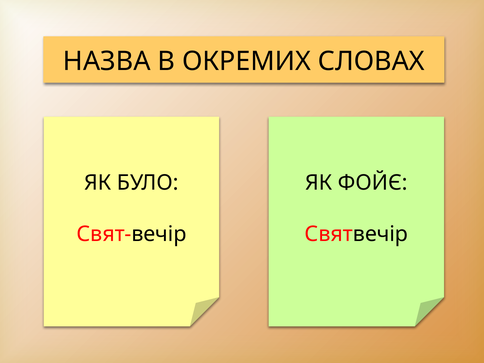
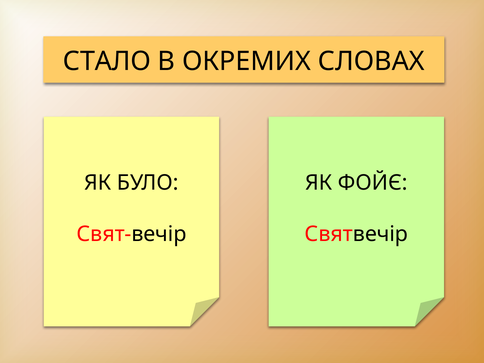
НАЗВА: НАЗВА -> СТАЛО (107, 61)
